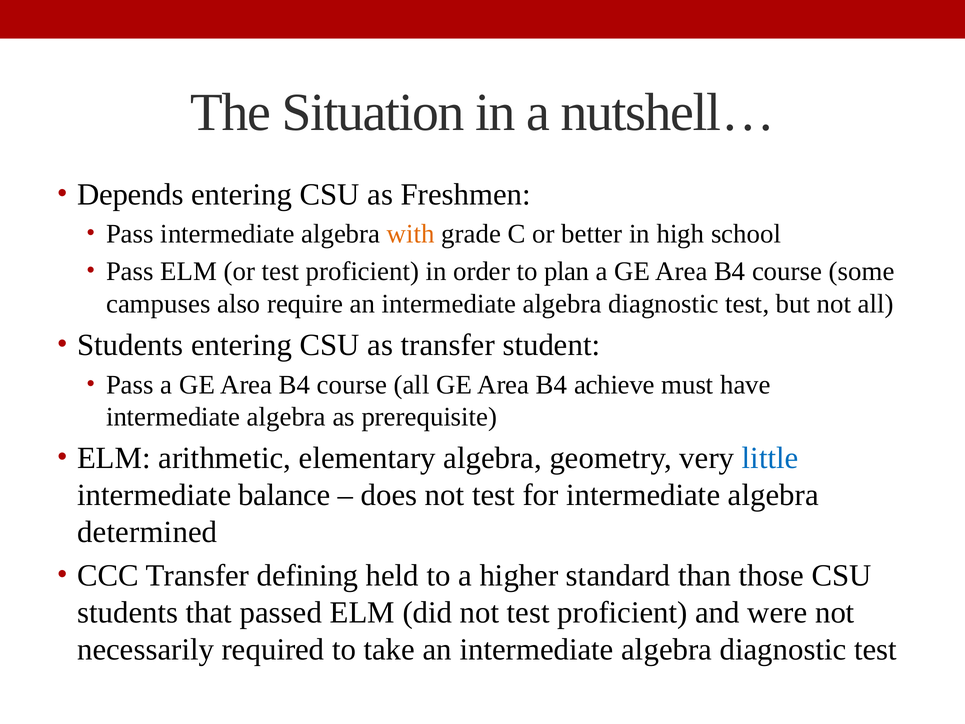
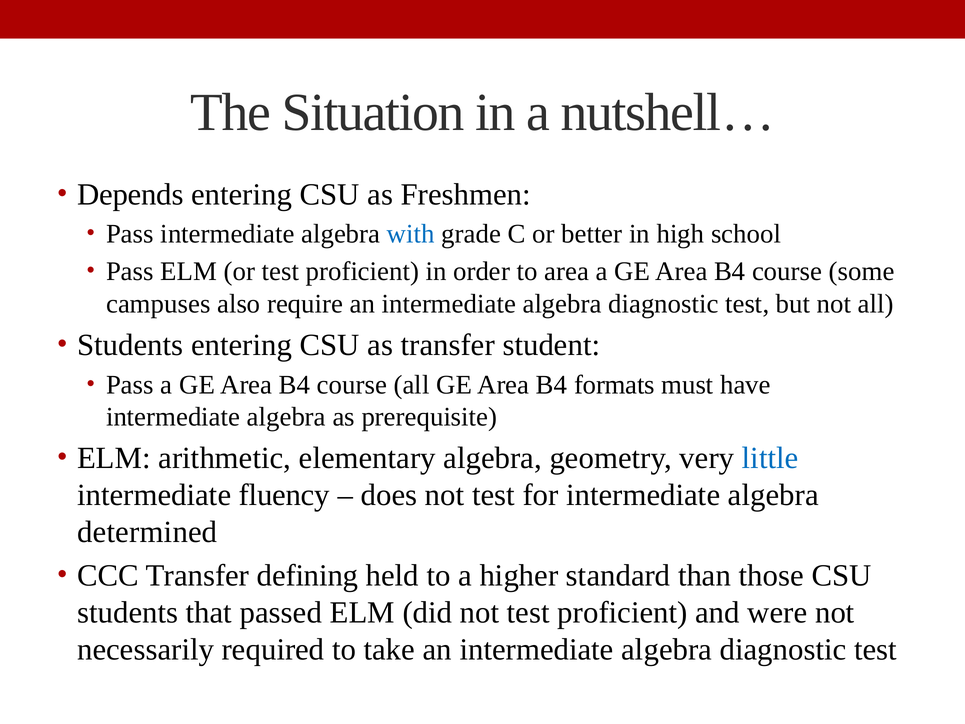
with colour: orange -> blue (411, 234)
to plan: plan -> area (567, 272)
achieve: achieve -> formats (614, 385)
balance: balance -> fluency (284, 495)
